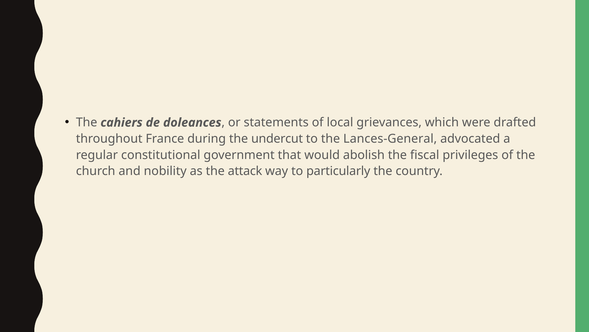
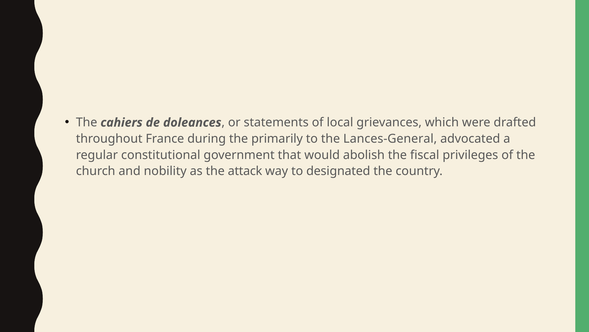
undercut: undercut -> primarily (277, 139)
particularly: particularly -> designated (338, 171)
